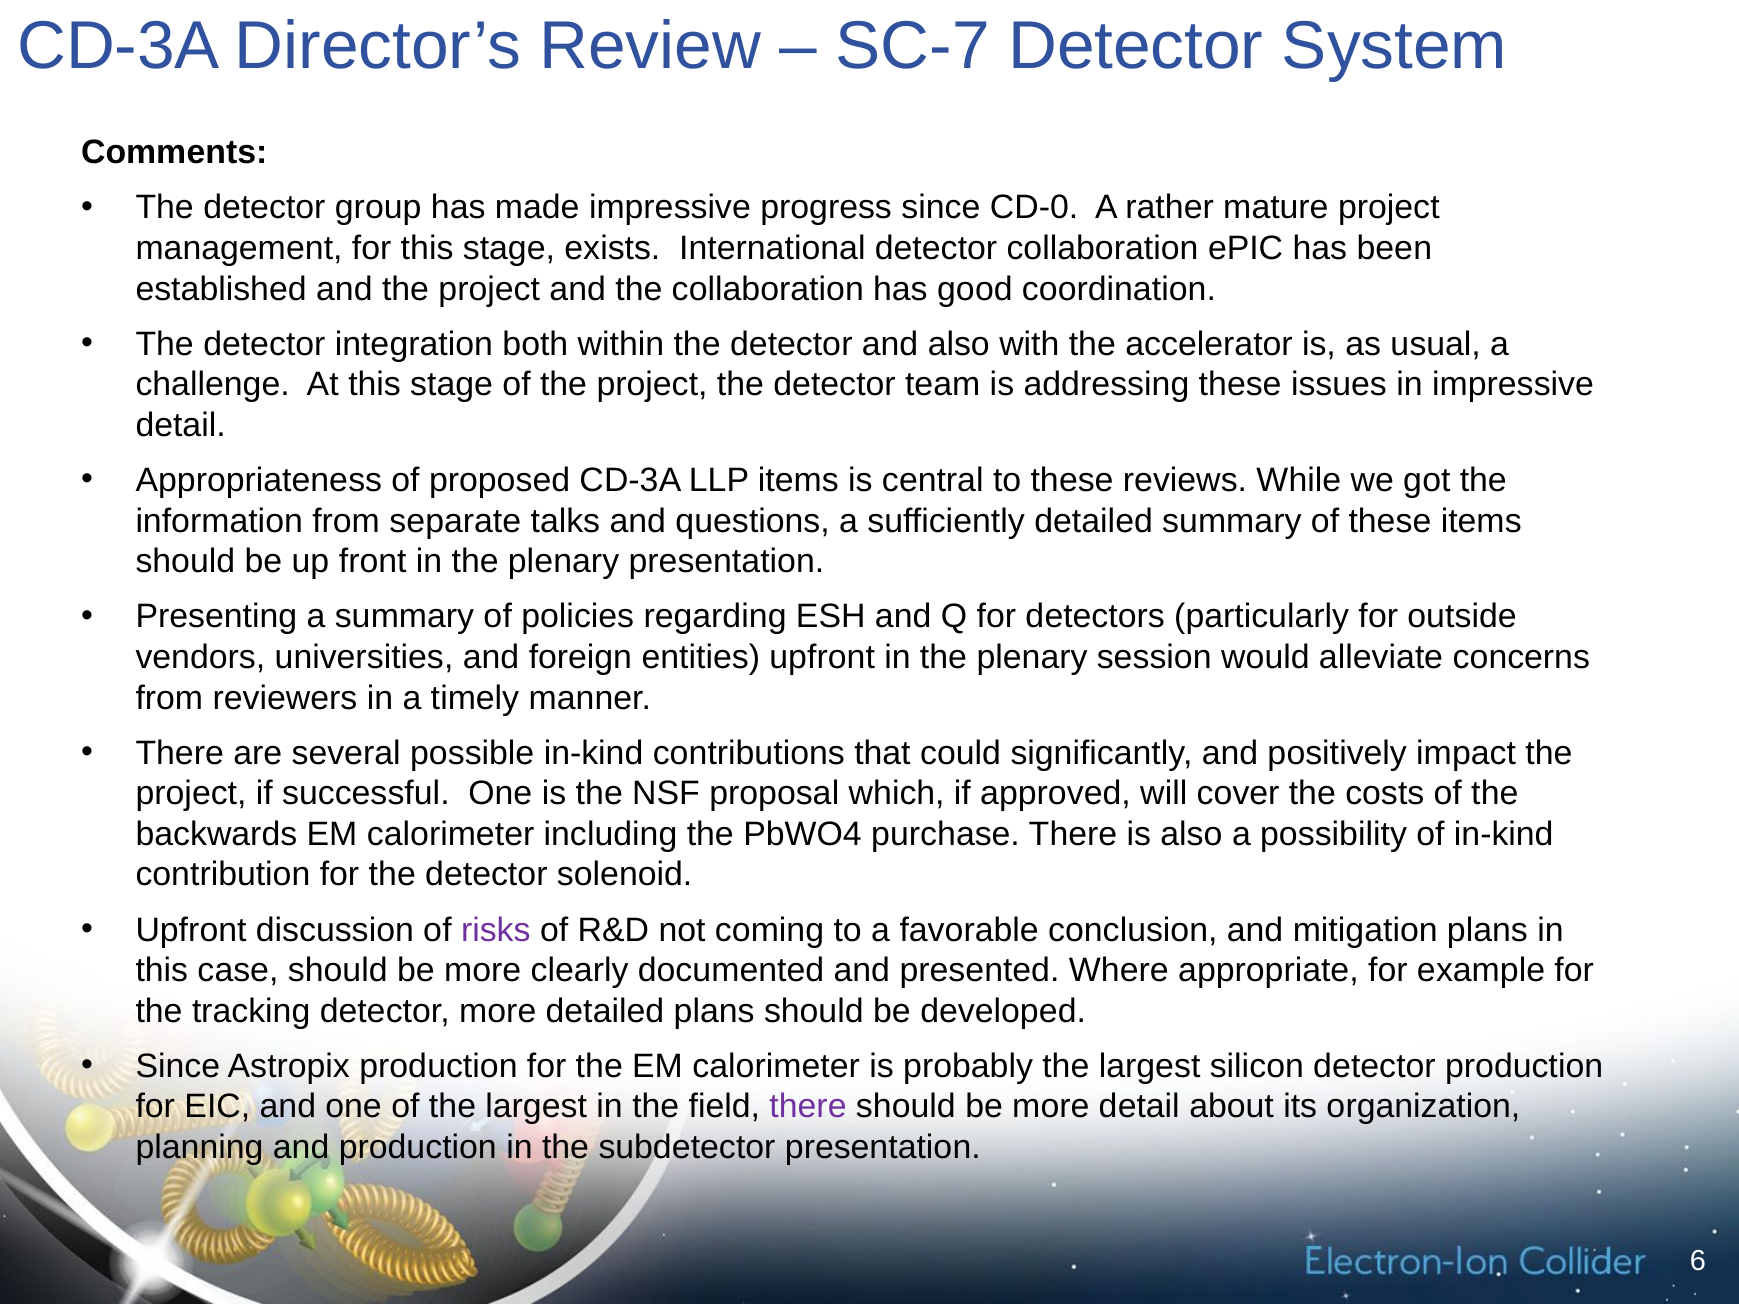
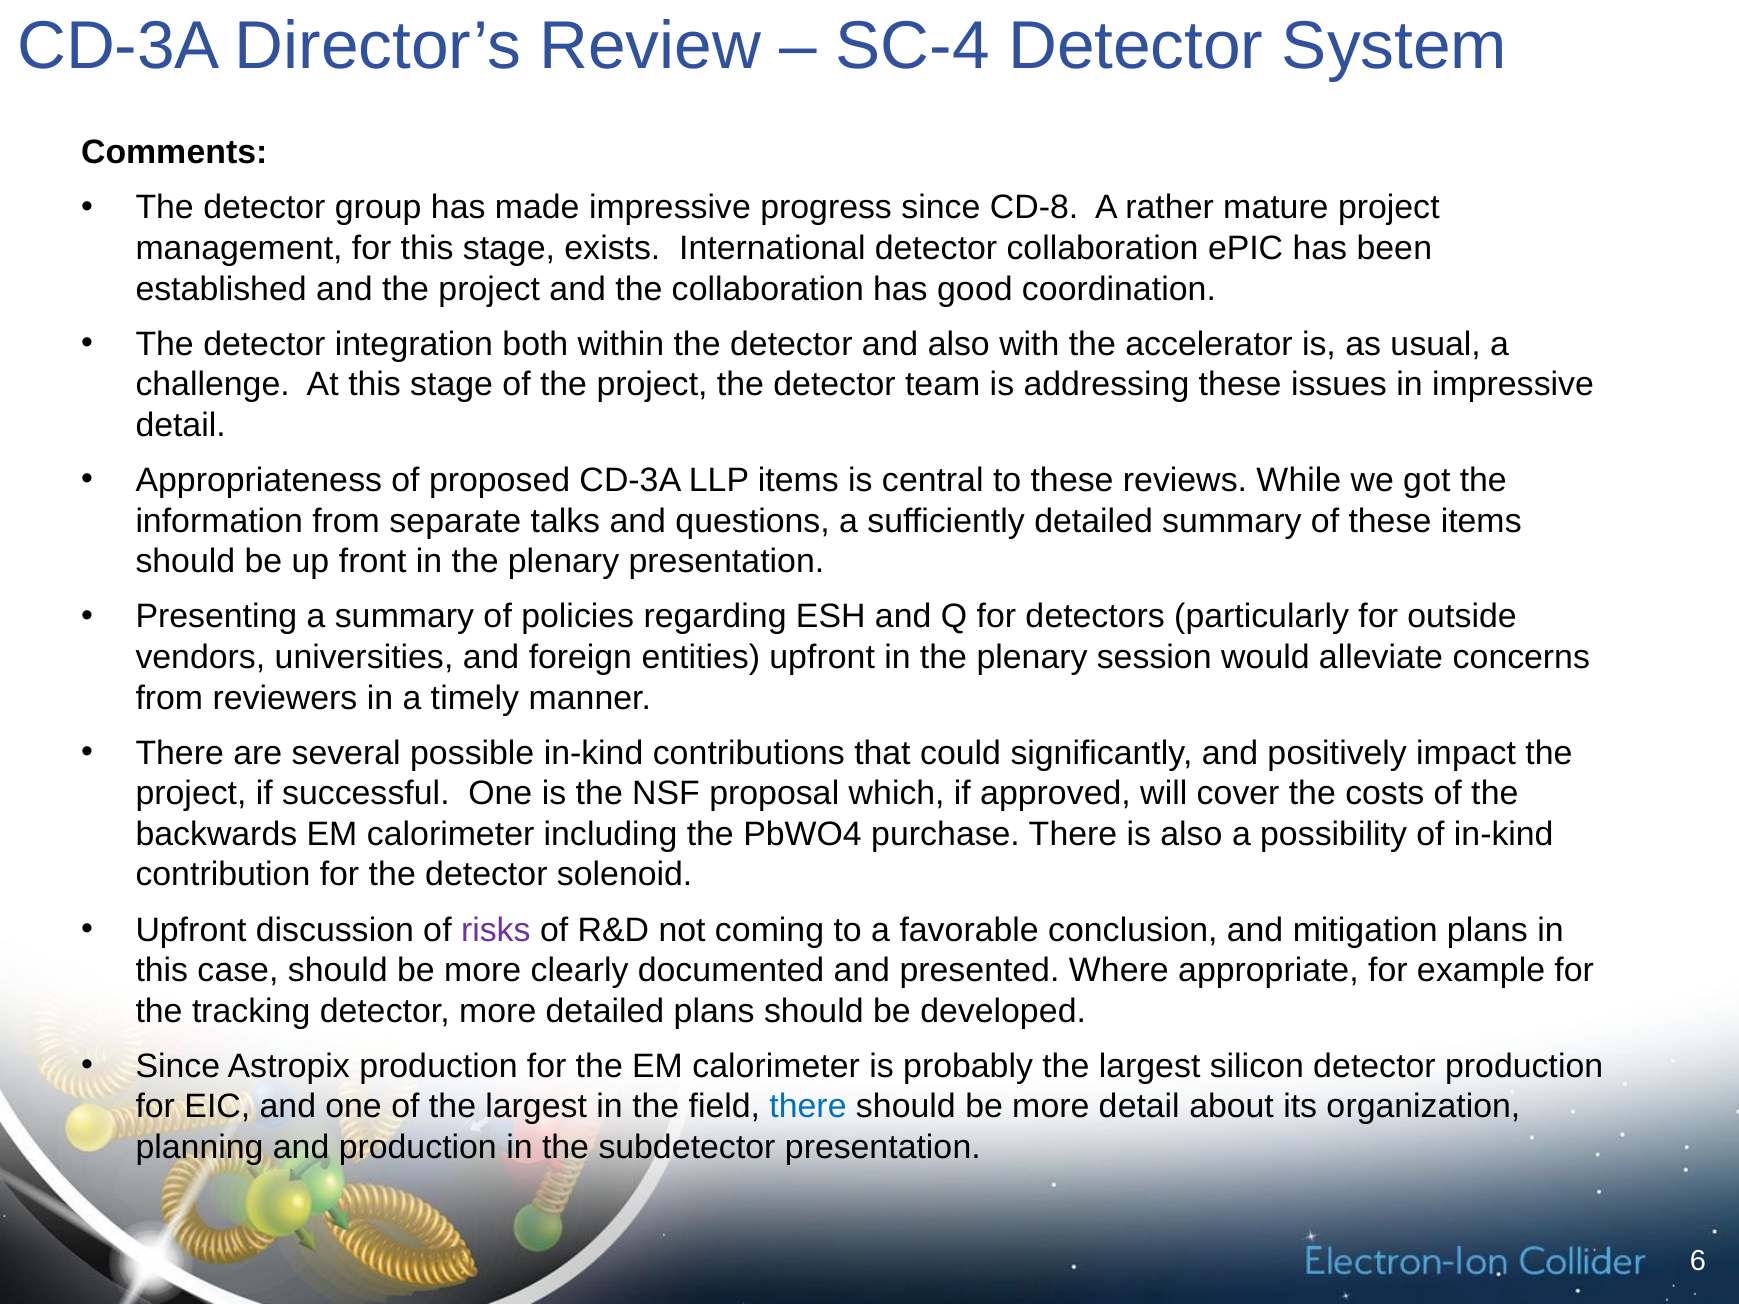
SC-7: SC-7 -> SC-4 (913, 47)
CD-0: CD-0 -> CD-8 (1034, 208)
there colour: purple -> blue (808, 1107)
